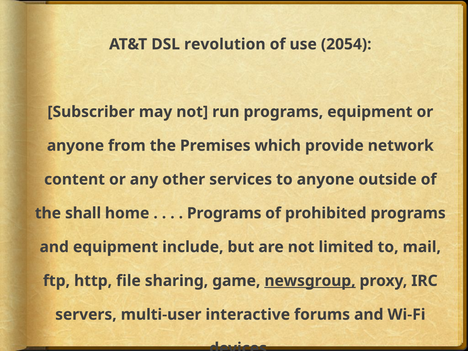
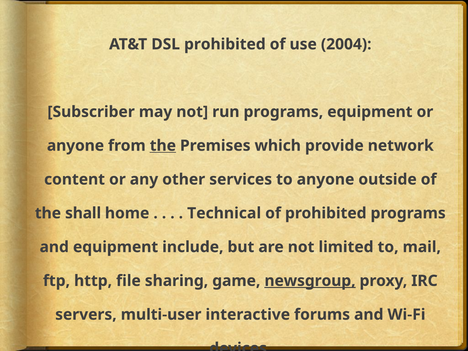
DSL revolution: revolution -> prohibited (225, 44)
2054: 2054 -> 2004 (346, 44)
the underline: none -> present (163, 146)
Programs: Programs -> Technical (224, 213)
